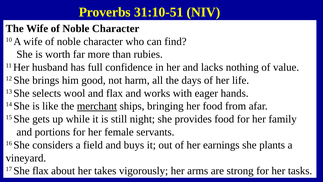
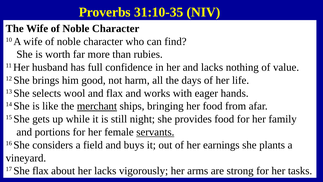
31:10-51: 31:10-51 -> 31:10-35 (159, 12)
servants underline: none -> present (155, 132)
her takes: takes -> lacks (105, 171)
